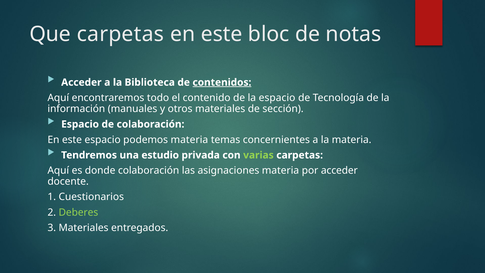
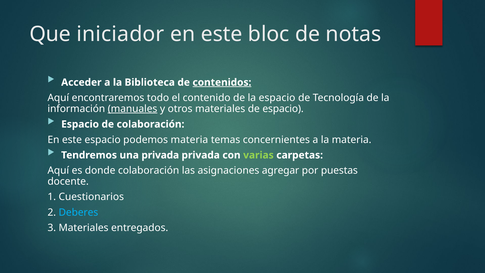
Que carpetas: carpetas -> iniciador (120, 34)
manuales underline: none -> present (133, 109)
de sección: sección -> espacio (283, 109)
una estudio: estudio -> privada (160, 155)
asignaciones materia: materia -> agregar (281, 170)
por acceder: acceder -> puestas (339, 170)
Deberes colour: light green -> light blue (78, 212)
